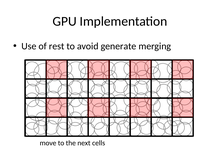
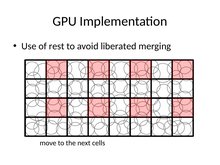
generate: generate -> liberated (119, 46)
